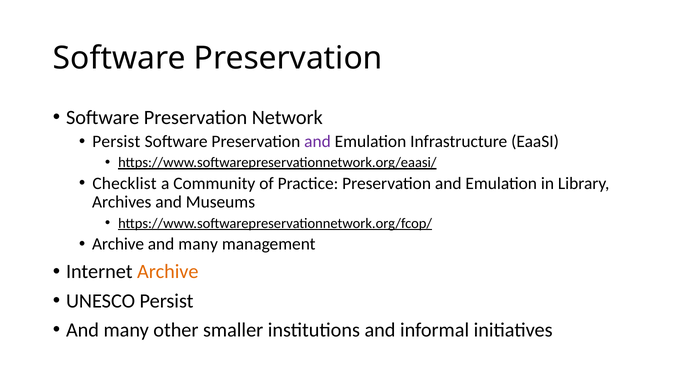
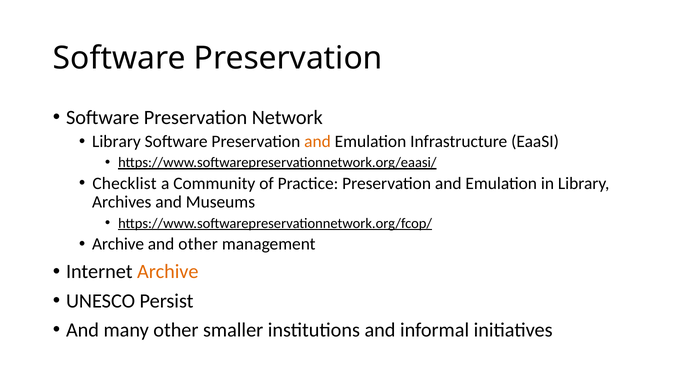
Persist: Persist -> Library (116, 141)
and colour: purple -> orange (318, 141)
many: many -> other (198, 244)
